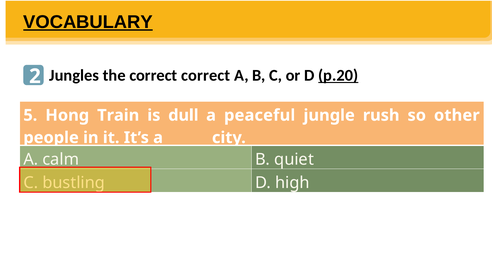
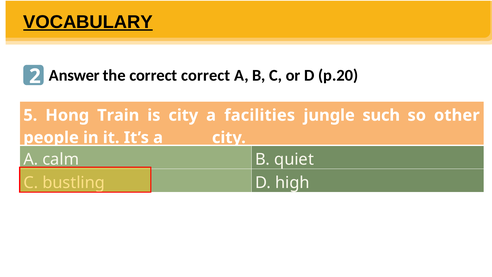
Jungles: Jungles -> Answer (74, 75)
p.20 underline: present -> none (338, 75)
is dull: dull -> city (183, 115)
peaceful: peaceful -> facilities (260, 115)
rush: rush -> such (381, 115)
